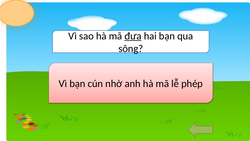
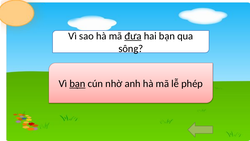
bạn underline: none -> present (77, 83)
